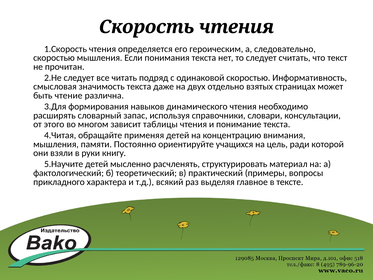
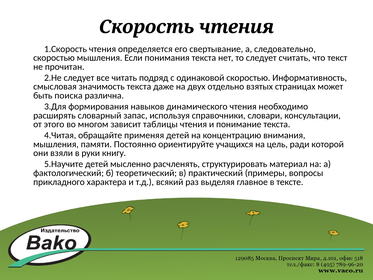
героическим: героическим -> свертывание (216, 49)
чтение: чтение -> поиска (69, 96)
